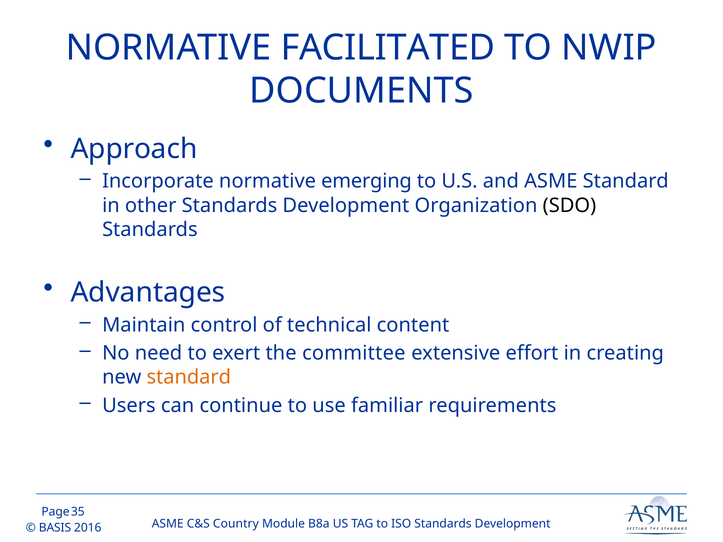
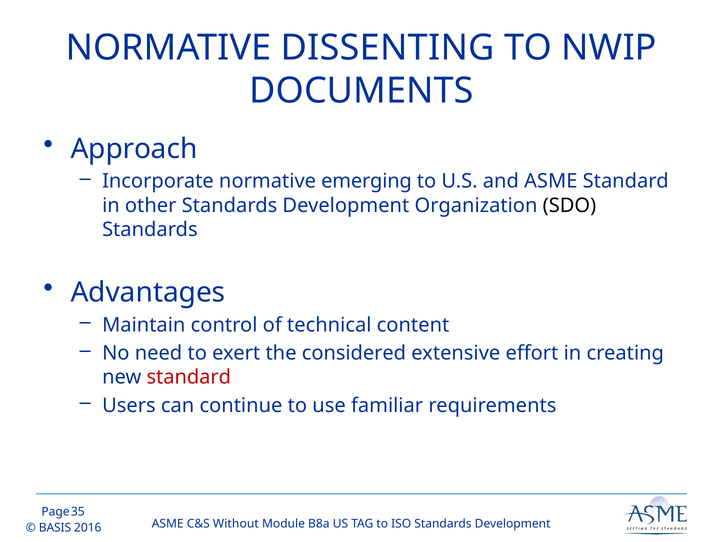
FACILITATED: FACILITATED -> DISSENTING (388, 48)
committee: committee -> considered (354, 353)
standard colour: orange -> red (189, 377)
Country: Country -> Without (236, 524)
